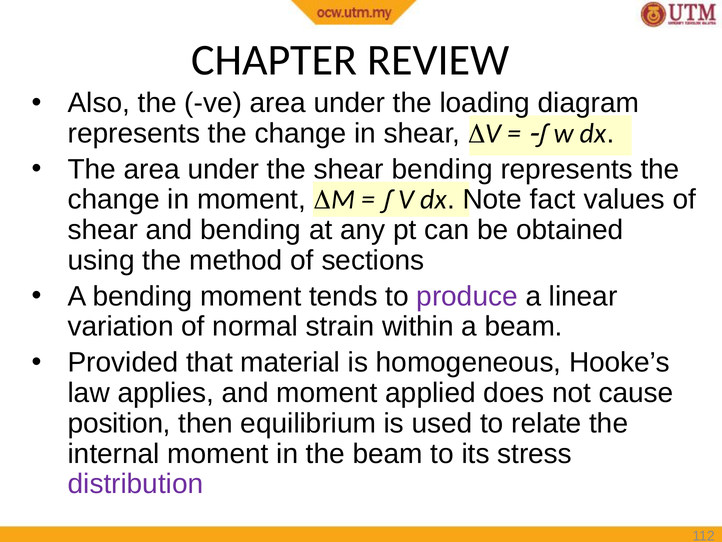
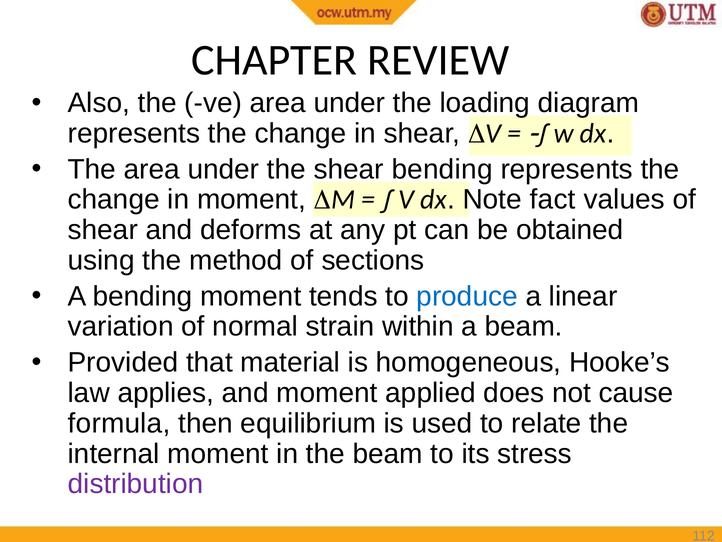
and bending: bending -> deforms (251, 230)
produce colour: purple -> blue (467, 296)
position: position -> formula (119, 423)
